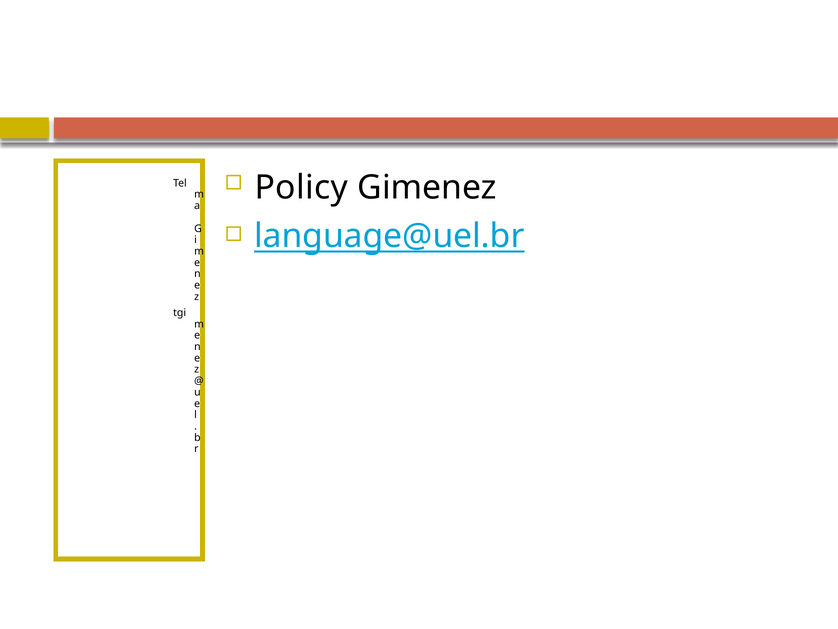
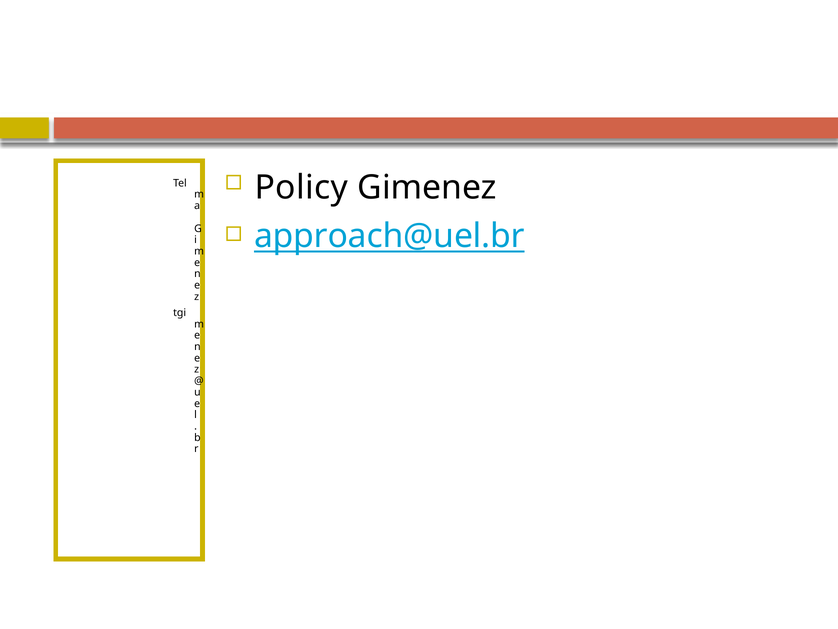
language@uel.br: language@uel.br -> approach@uel.br (389, 236)
